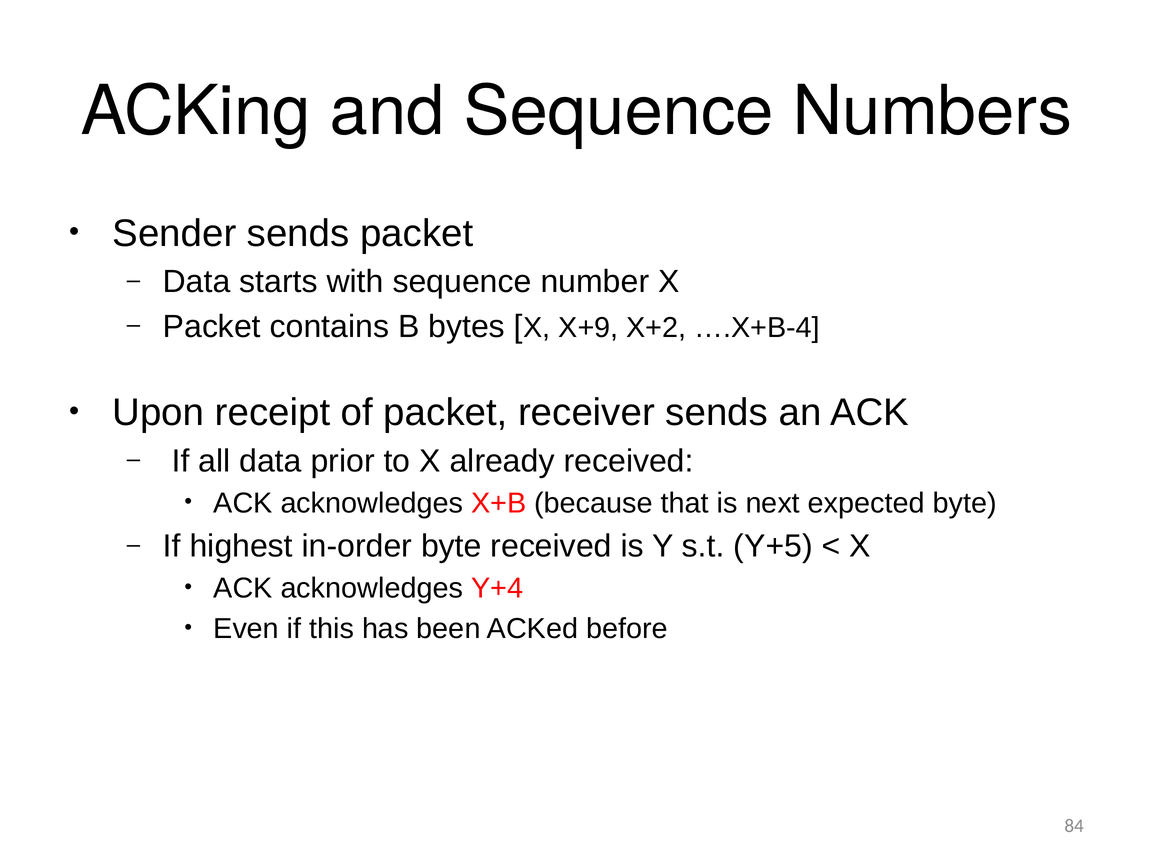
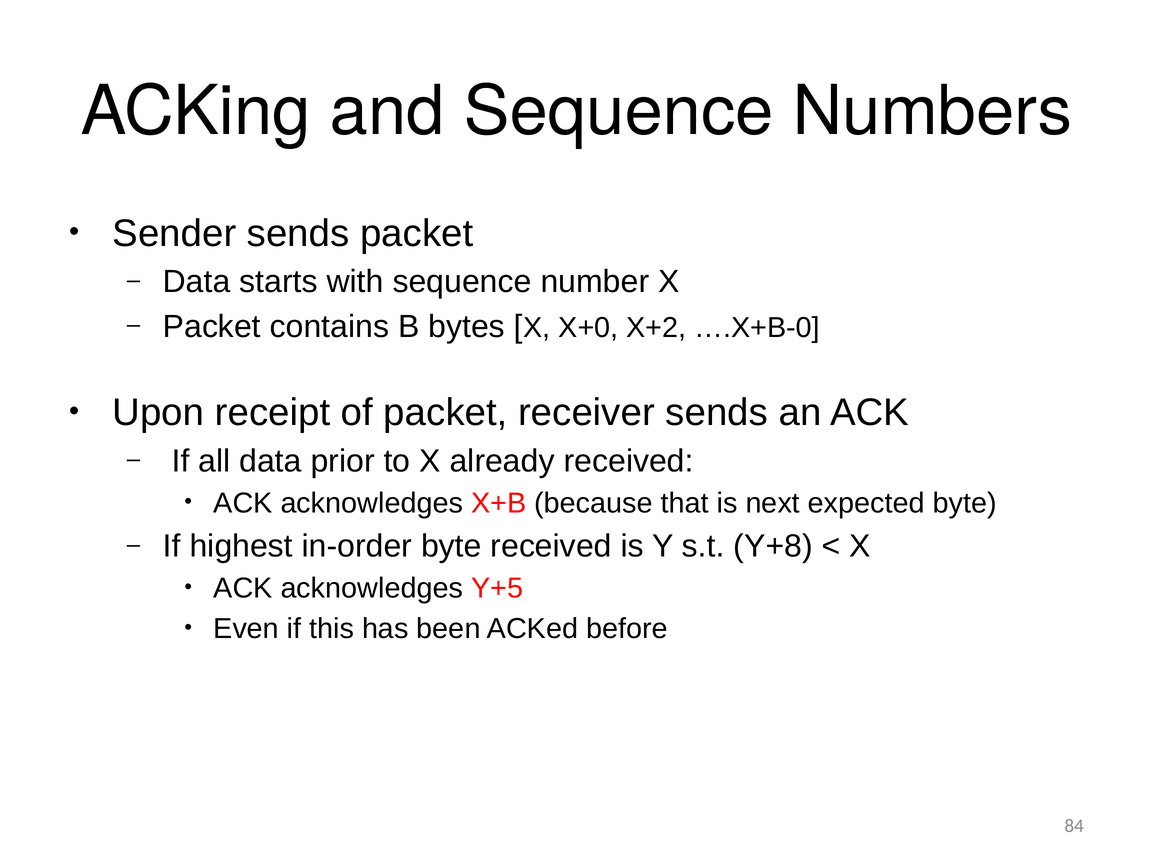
X+9: X+9 -> X+0 (588, 327)
….X+B-4: ….X+B-4 -> ….X+B-0 (757, 327)
Y+5: Y+5 -> Y+8 (773, 546)
Y+4: Y+4 -> Y+5 (497, 588)
